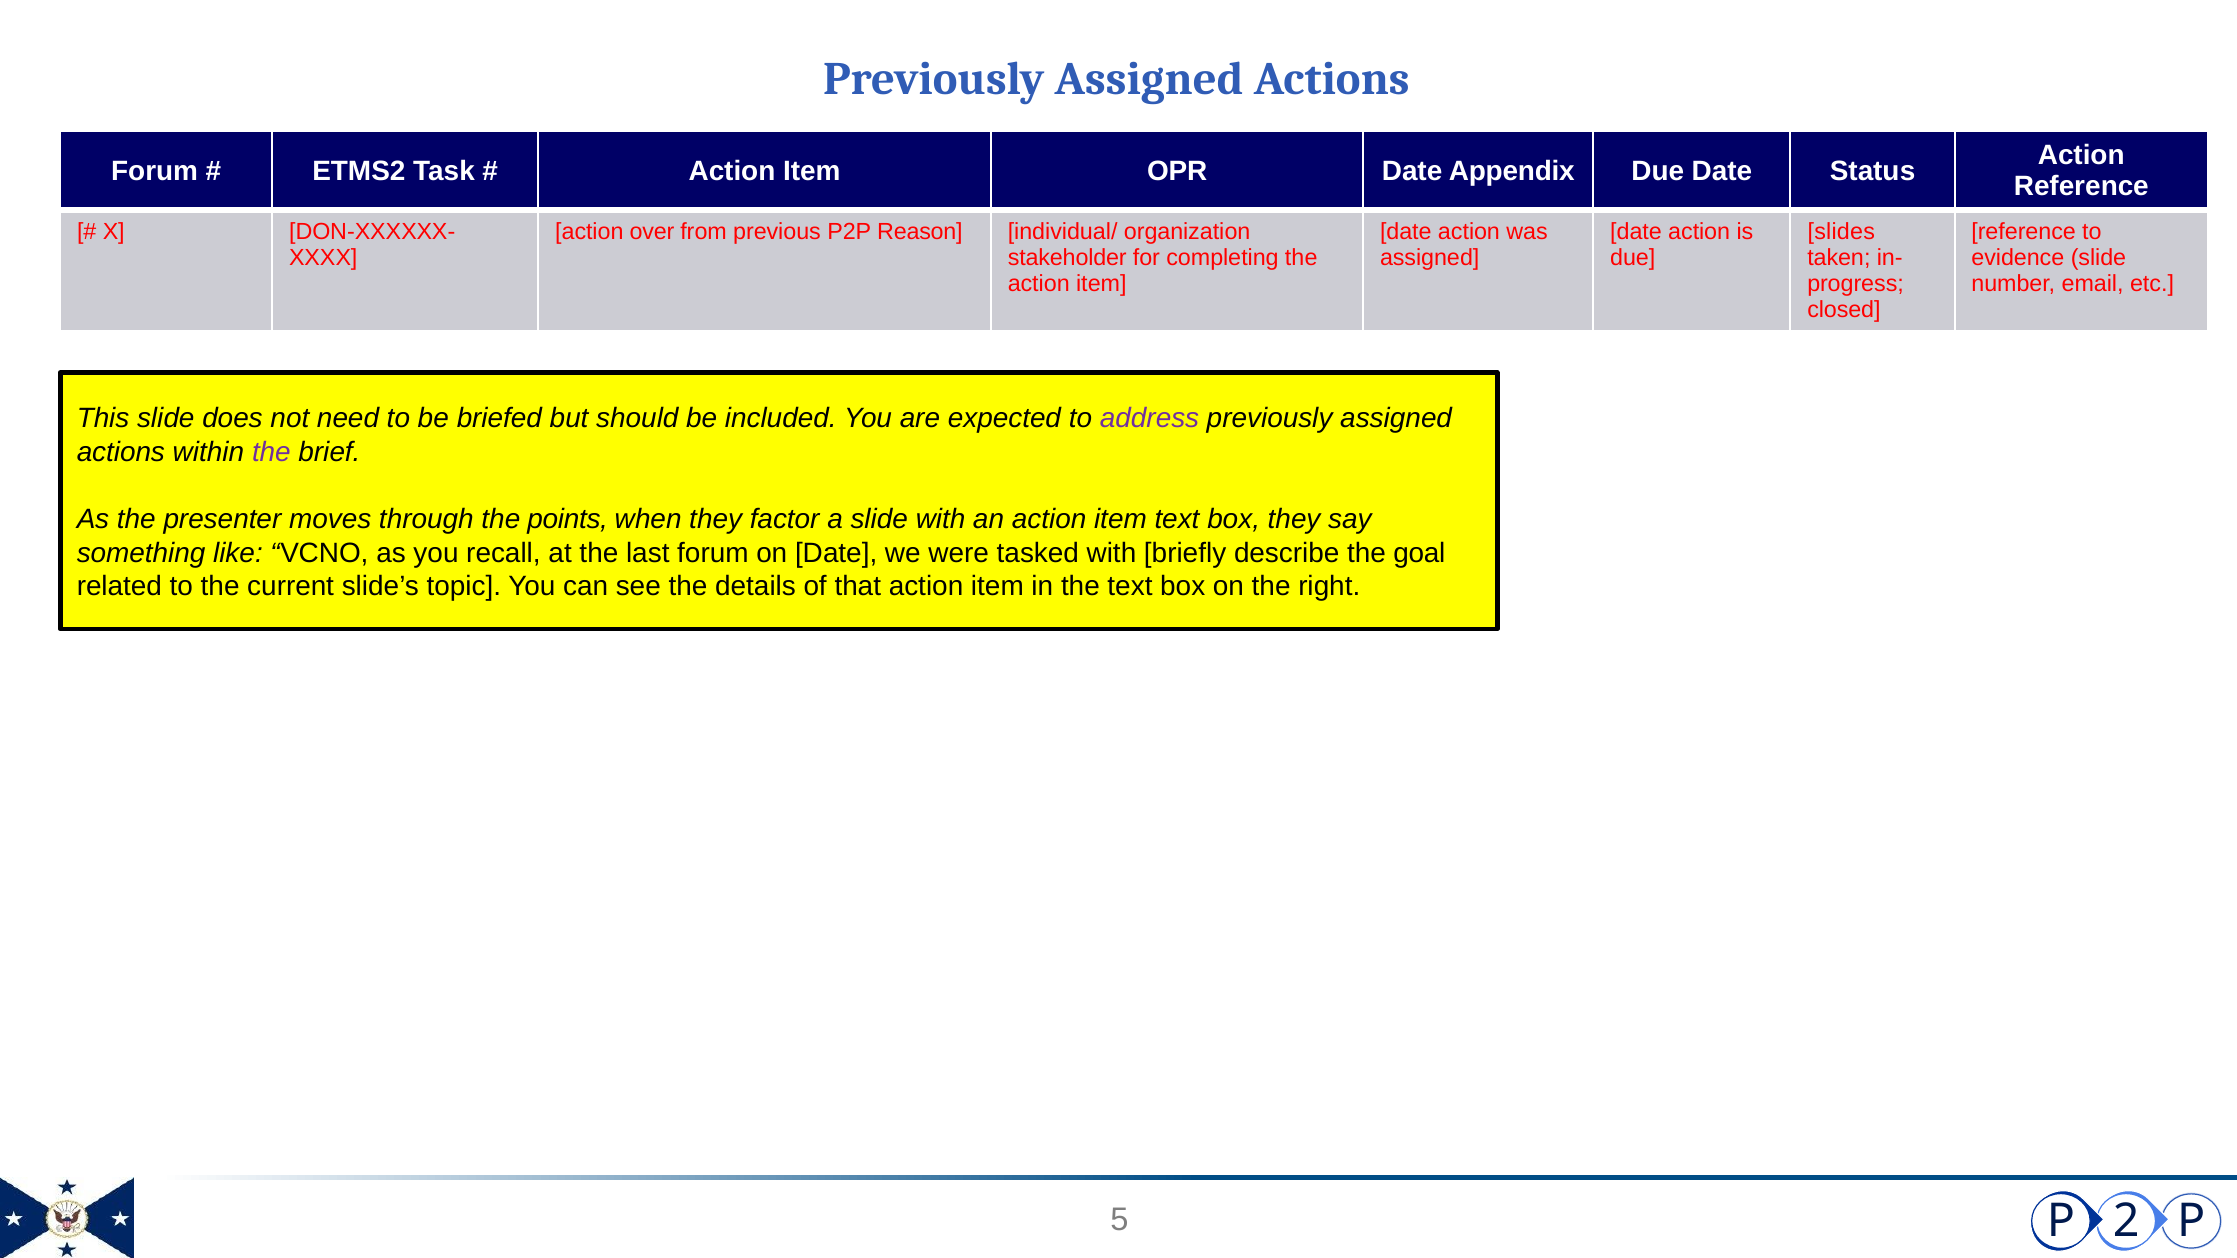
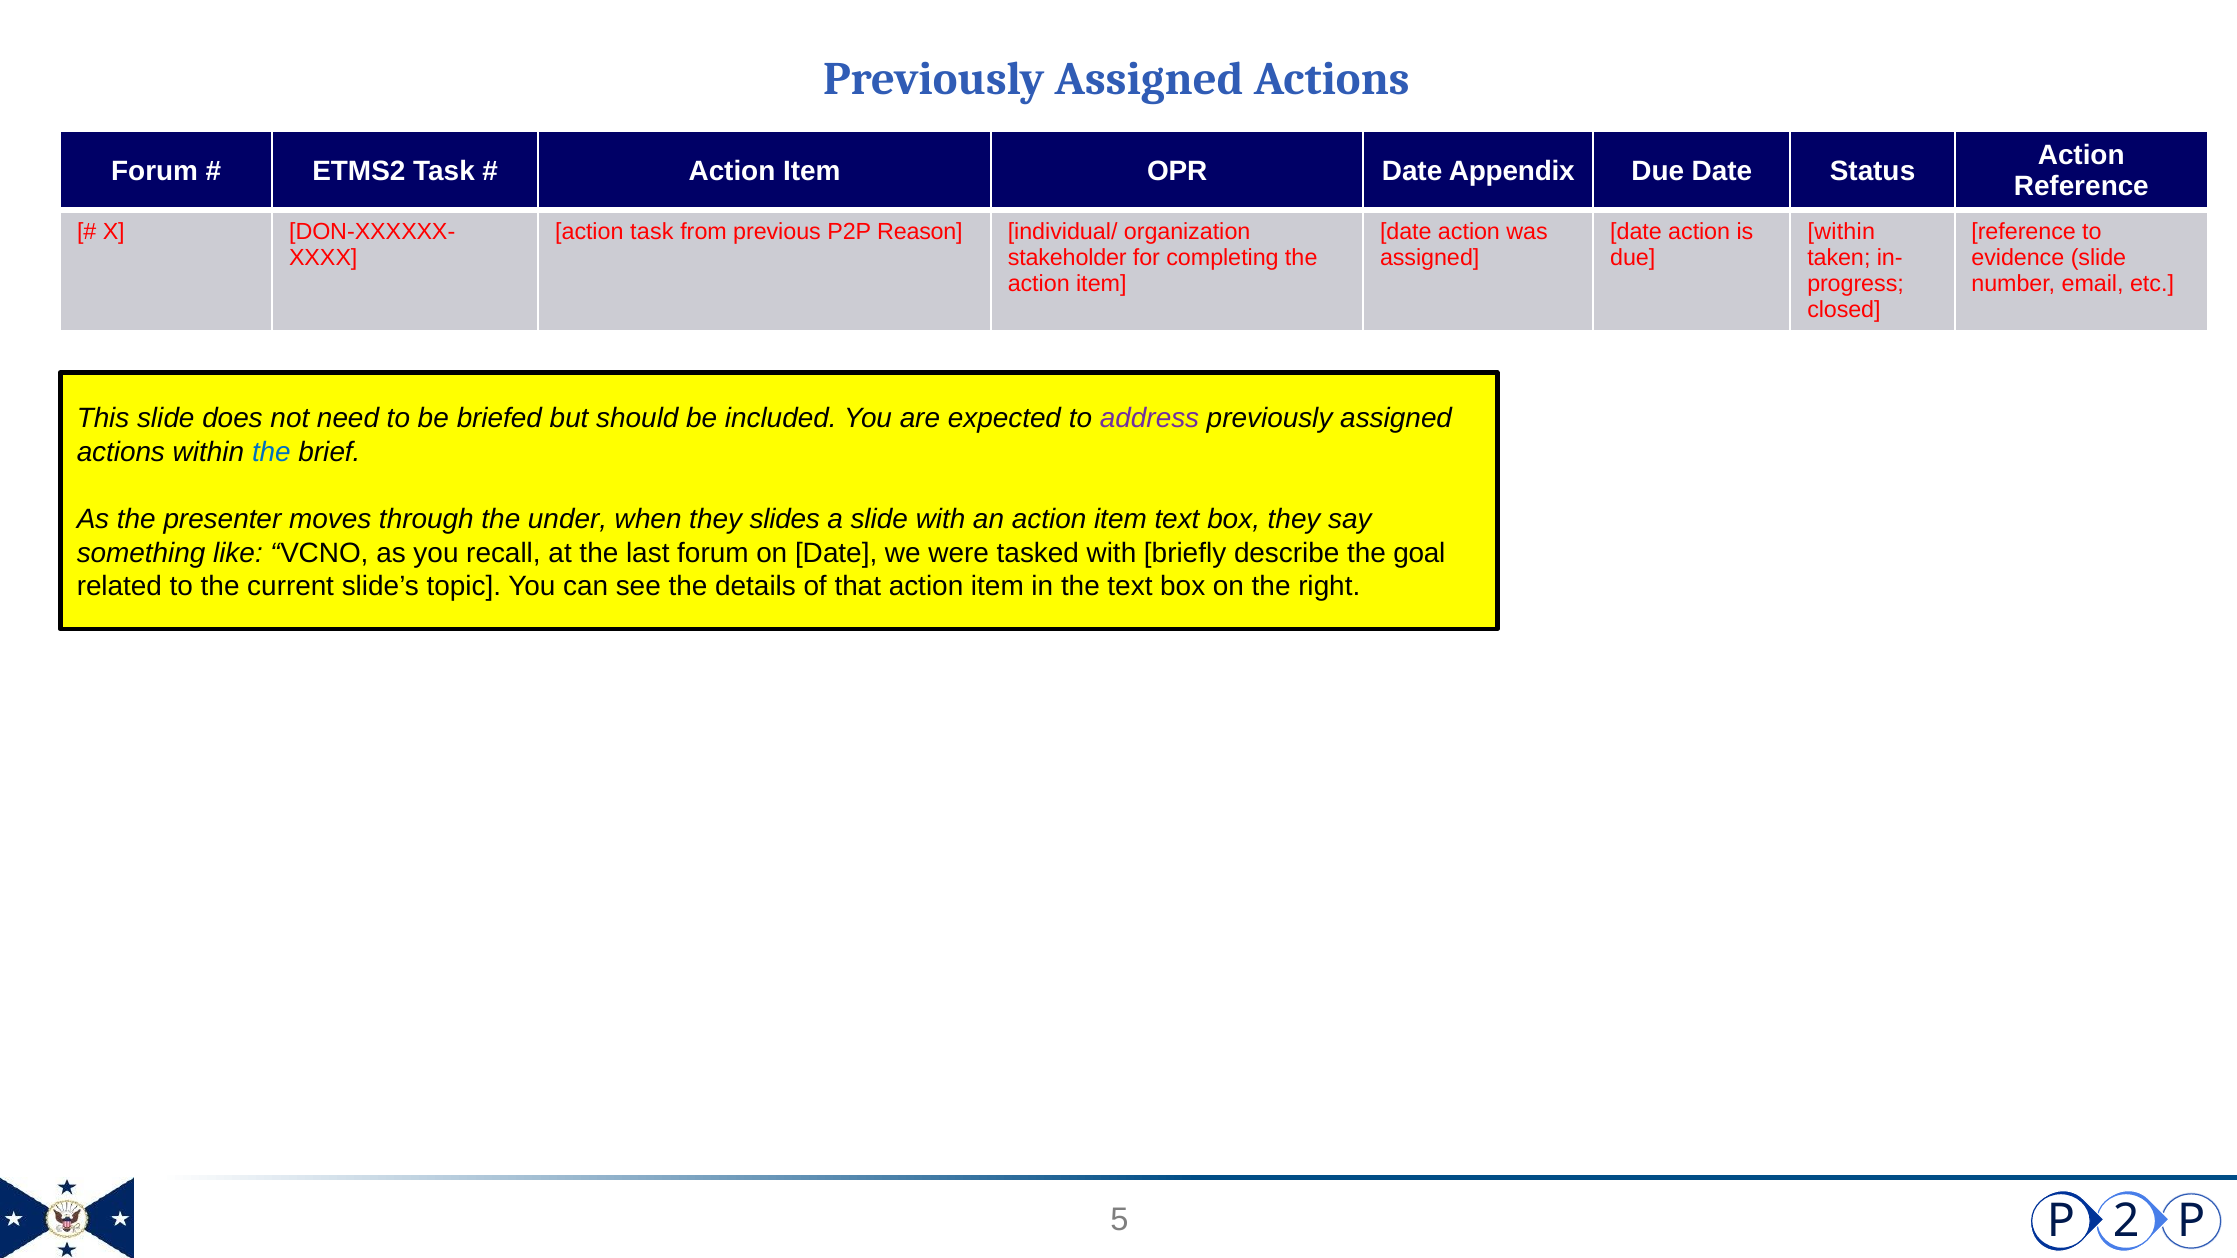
action over: over -> task (652, 232)
slides: slides -> within (1841, 232)
the colour: purple -> blue (271, 452)
points: points -> under (568, 520)
factor: factor -> slides (785, 520)
